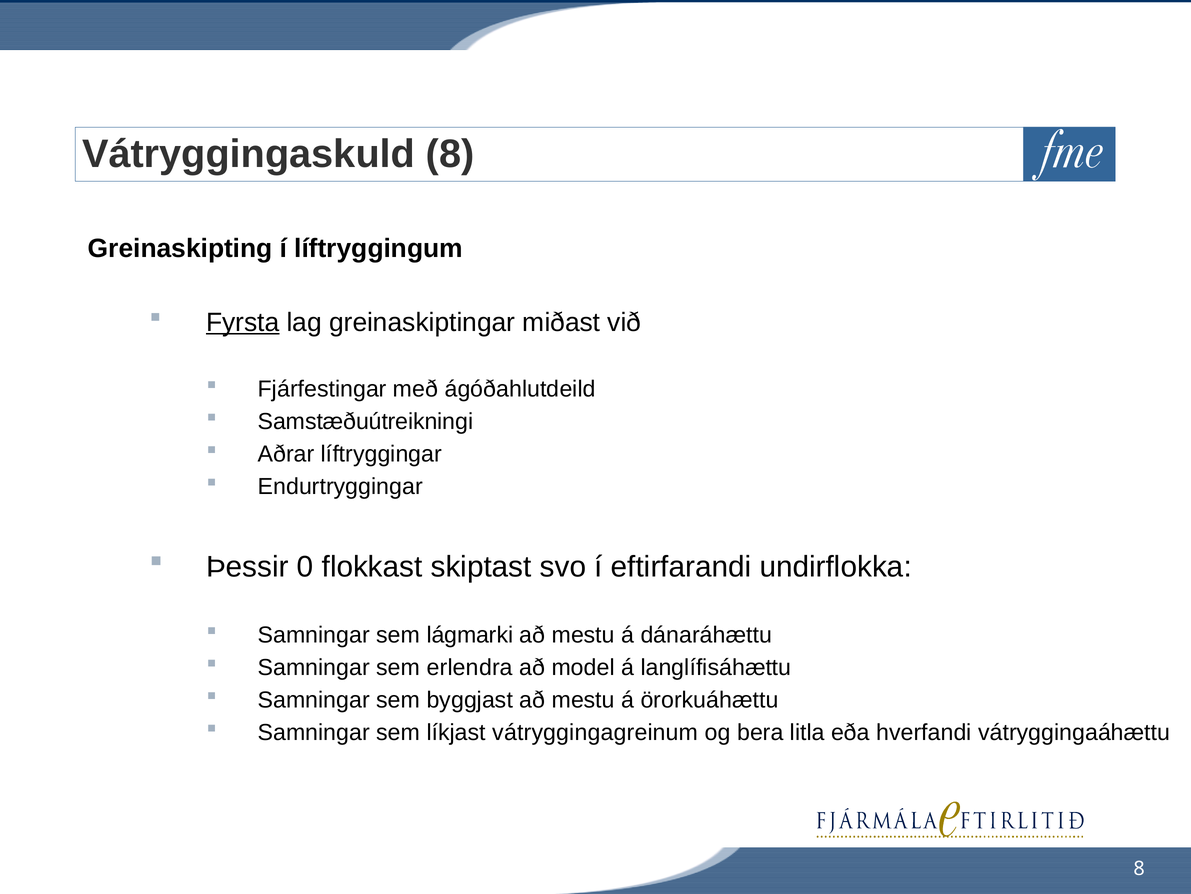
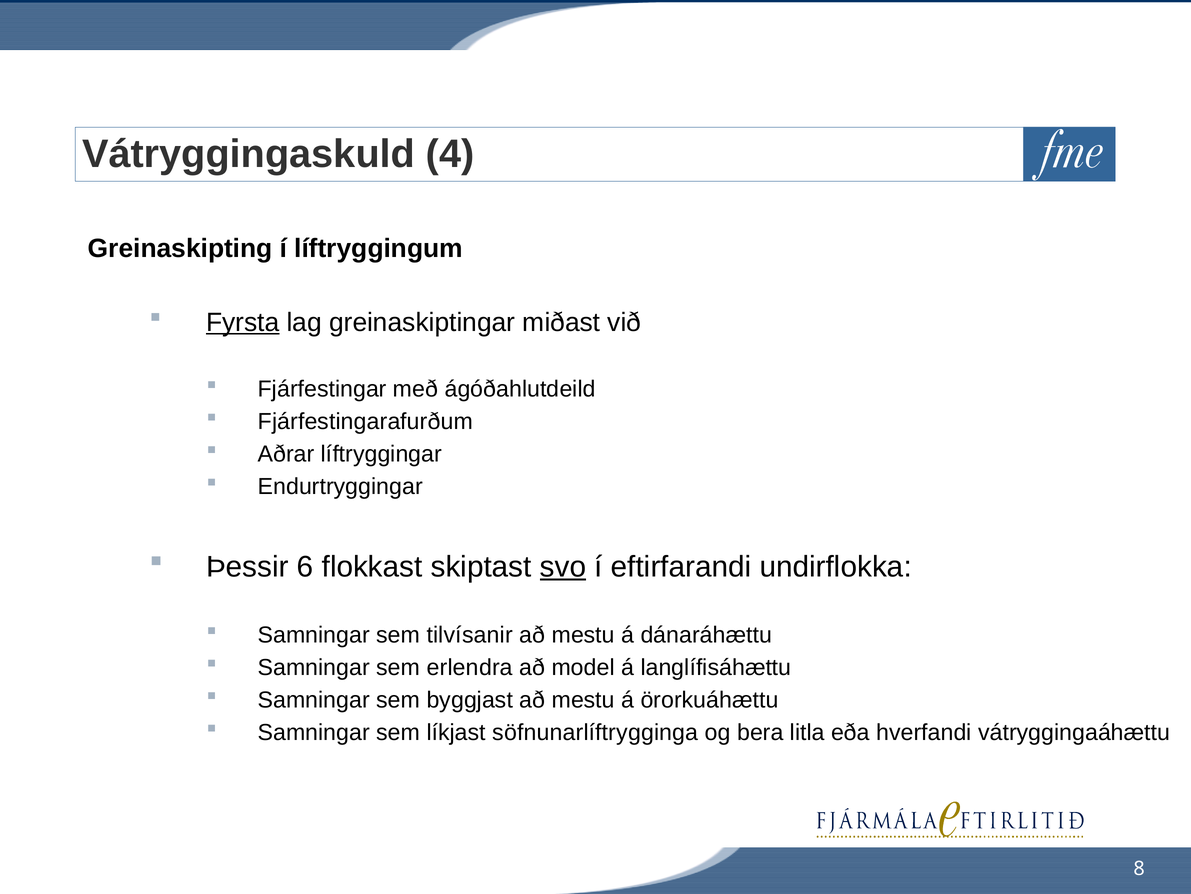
Vátryggingaskuld 8: 8 -> 4 (450, 154)
Samstæðuútreikningi: Samstæðuútreikningi -> Fjárfestingarafurðum (365, 421)
0: 0 -> 6 (305, 566)
svo underline: none -> present (563, 566)
lágmarki: lágmarki -> tilvísanir (470, 635)
vátryggingagreinum: vátryggingagreinum -> söfnunarlíftrygginga (595, 732)
